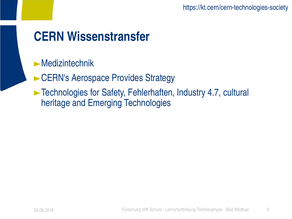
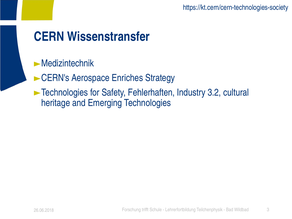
Provides: Provides -> Enriches (127, 78)
4.7: 4.7 -> 3.2 (214, 92)
